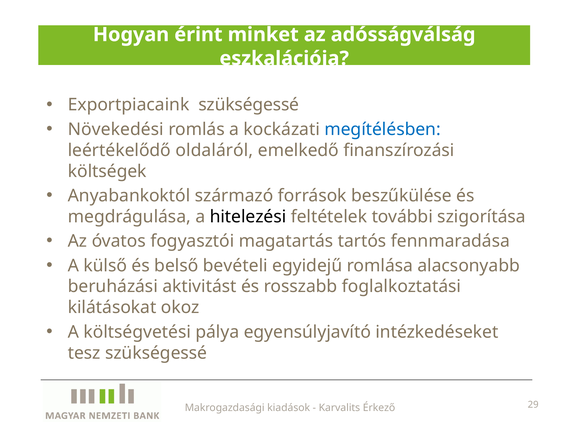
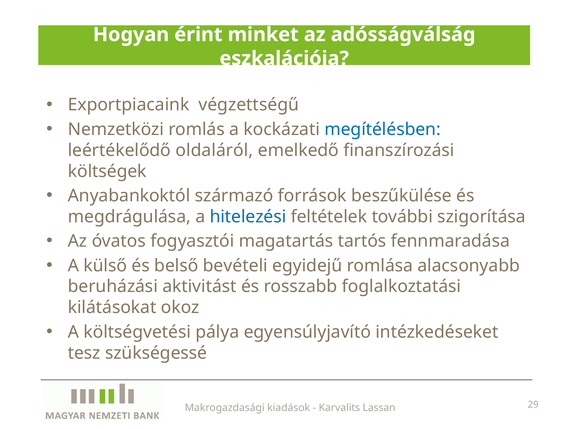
Exportpiacaink szükségessé: szükségessé -> végzettségű (249, 105)
Növekedési: Növekedési -> Nemzetközi (116, 130)
hitelezési colour: black -> blue (248, 217)
Érkező: Érkező -> Lassan (379, 408)
